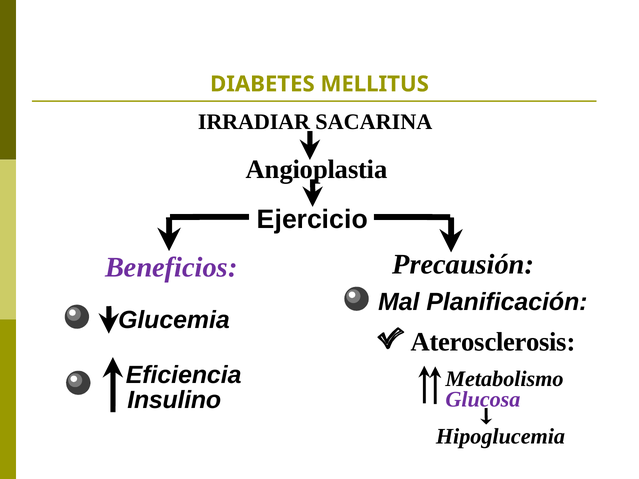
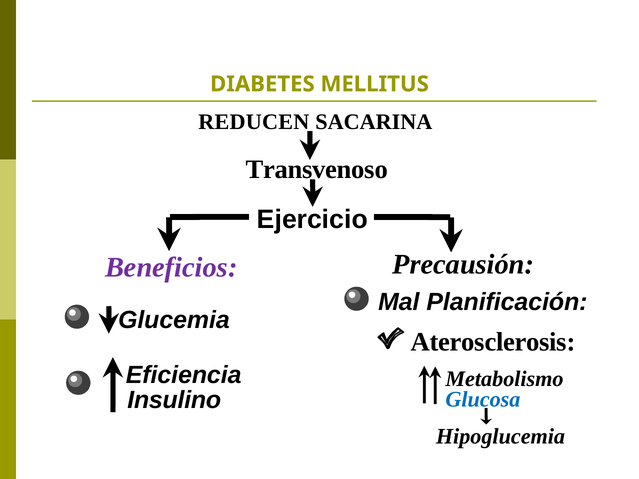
IRRADIAR: IRRADIAR -> REDUCEN (254, 122)
Angioplastia: Angioplastia -> Transvenoso (317, 169)
Glucosa colour: purple -> blue (483, 400)
